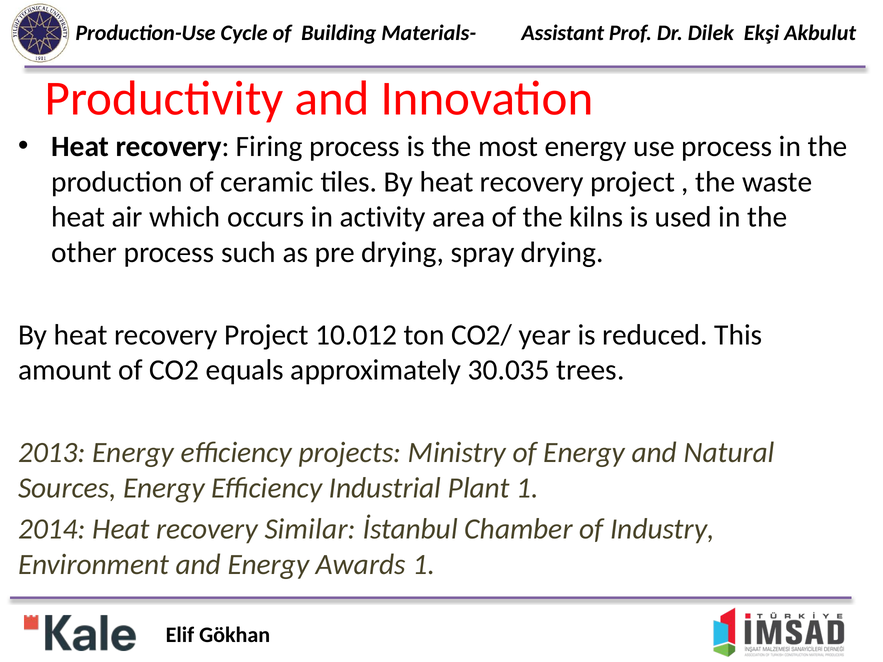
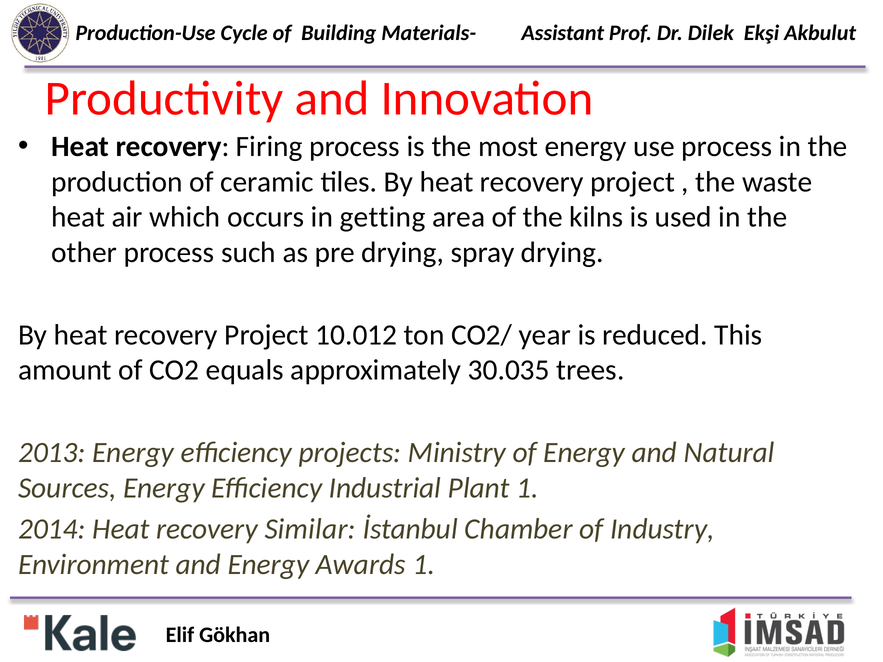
activity: activity -> getting (383, 217)
